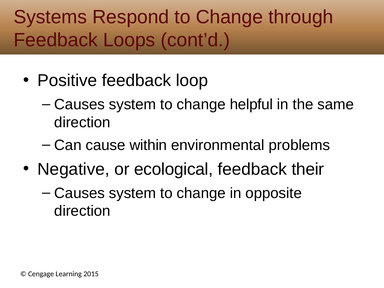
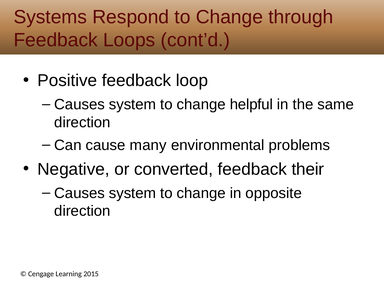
within: within -> many (148, 145)
ecological: ecological -> converted (174, 169)
